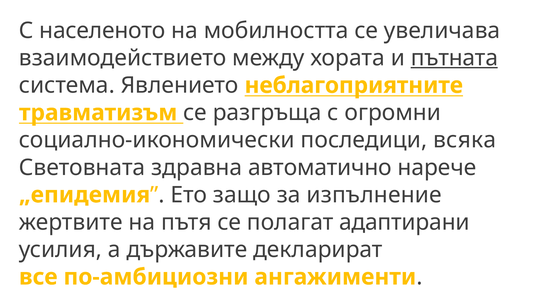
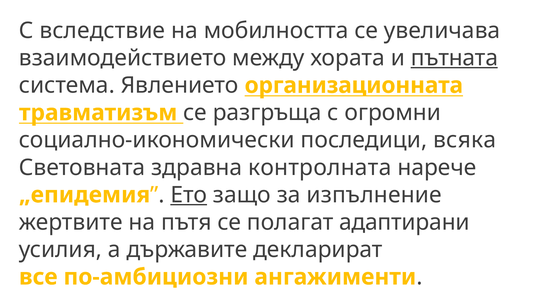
населеното: населеното -> вследствие (102, 31)
неблагоприятните: неблагоприятните -> организационната (354, 85)
автоматично: автоматично -> контролната (320, 168)
Ето underline: none -> present (189, 195)
